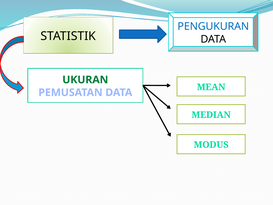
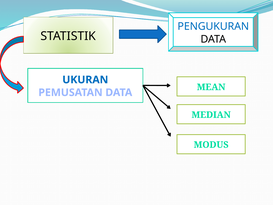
UKURAN colour: green -> blue (85, 80)
